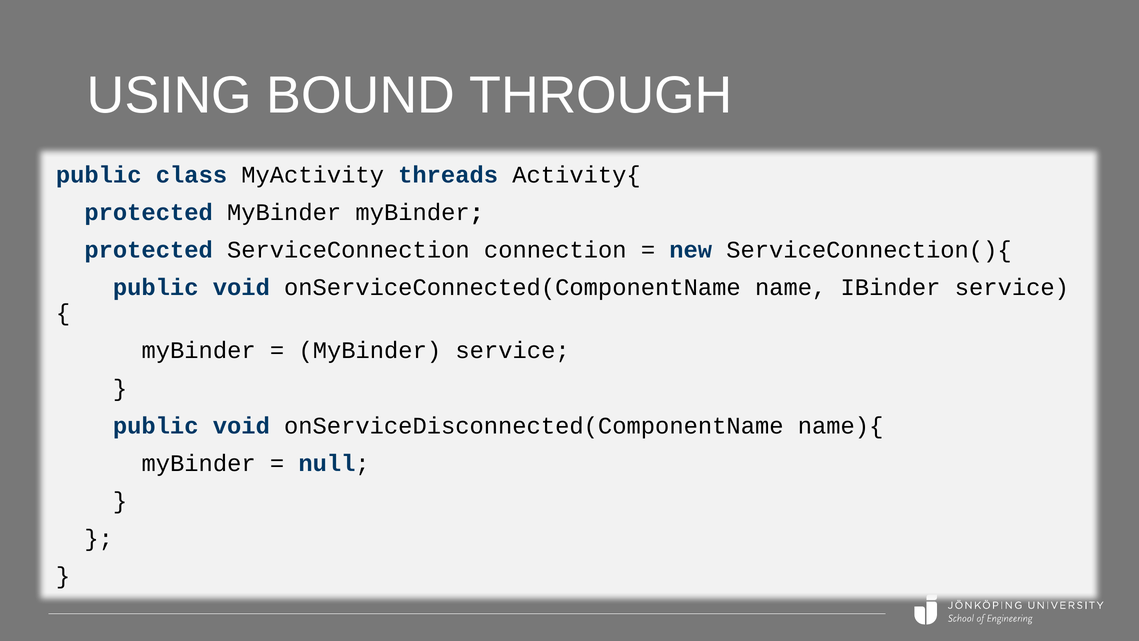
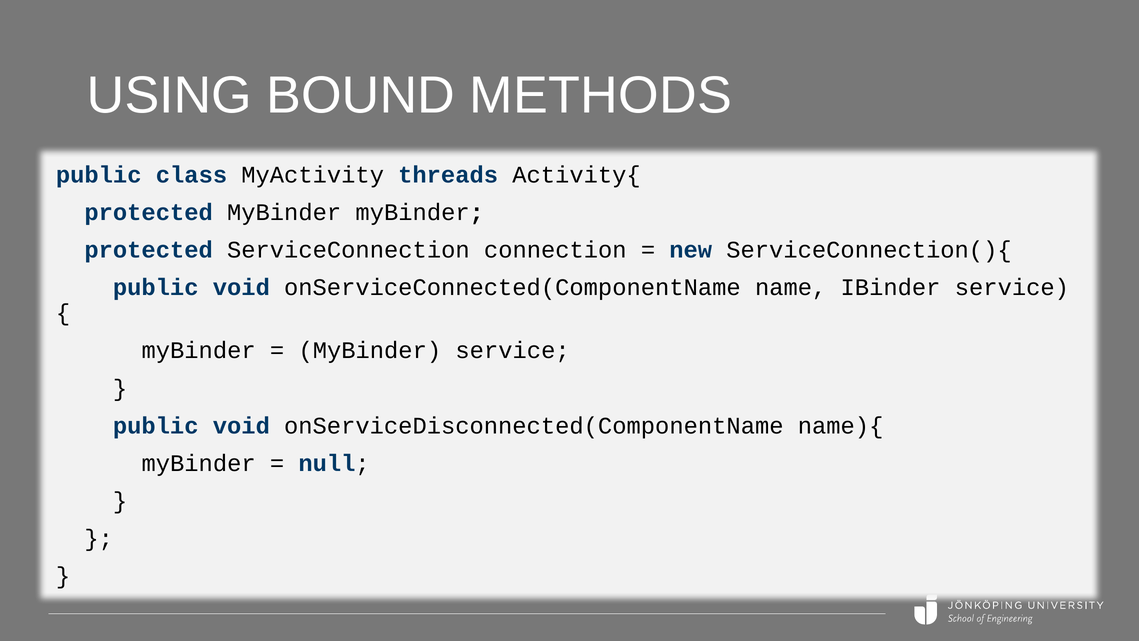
THROUGH: THROUGH -> METHODS (601, 96)
